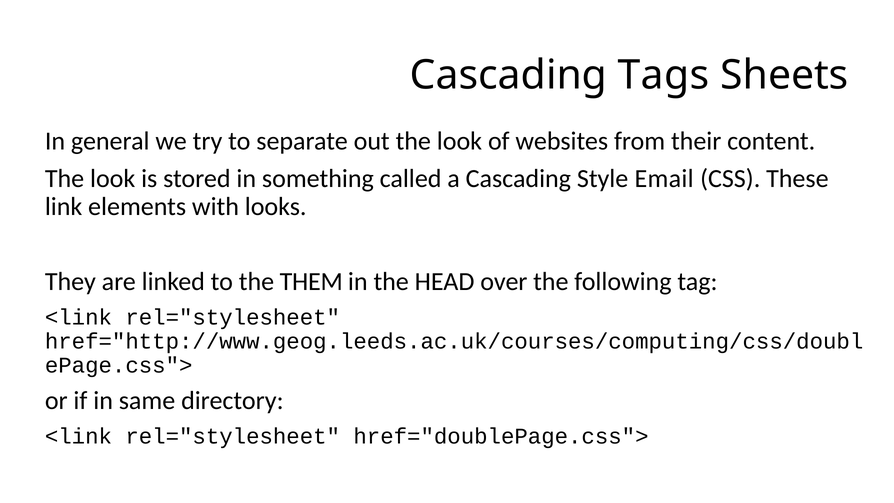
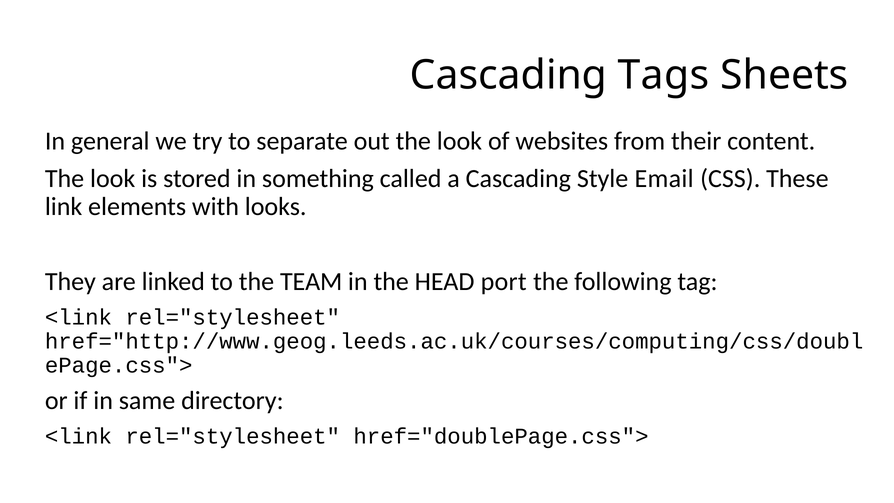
THEM: THEM -> TEAM (311, 282)
over: over -> port (504, 282)
